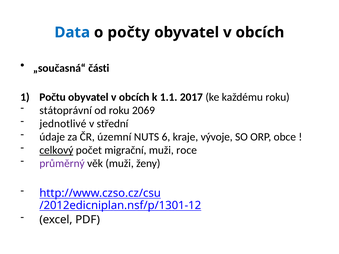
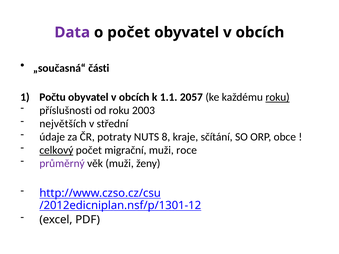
Data colour: blue -> purple (72, 32)
o počty: počty -> počet (129, 32)
2017: 2017 -> 2057 (191, 97)
roku underline: none -> present (278, 97)
státoprávní: státoprávní -> příslušnosti (66, 111)
2069: 2069 -> 2003 (144, 111)
jednotlivé: jednotlivé -> největších (63, 124)
územní: územní -> potraty (114, 137)
6: 6 -> 8 (166, 137)
vývoje: vývoje -> sčítání (217, 137)
